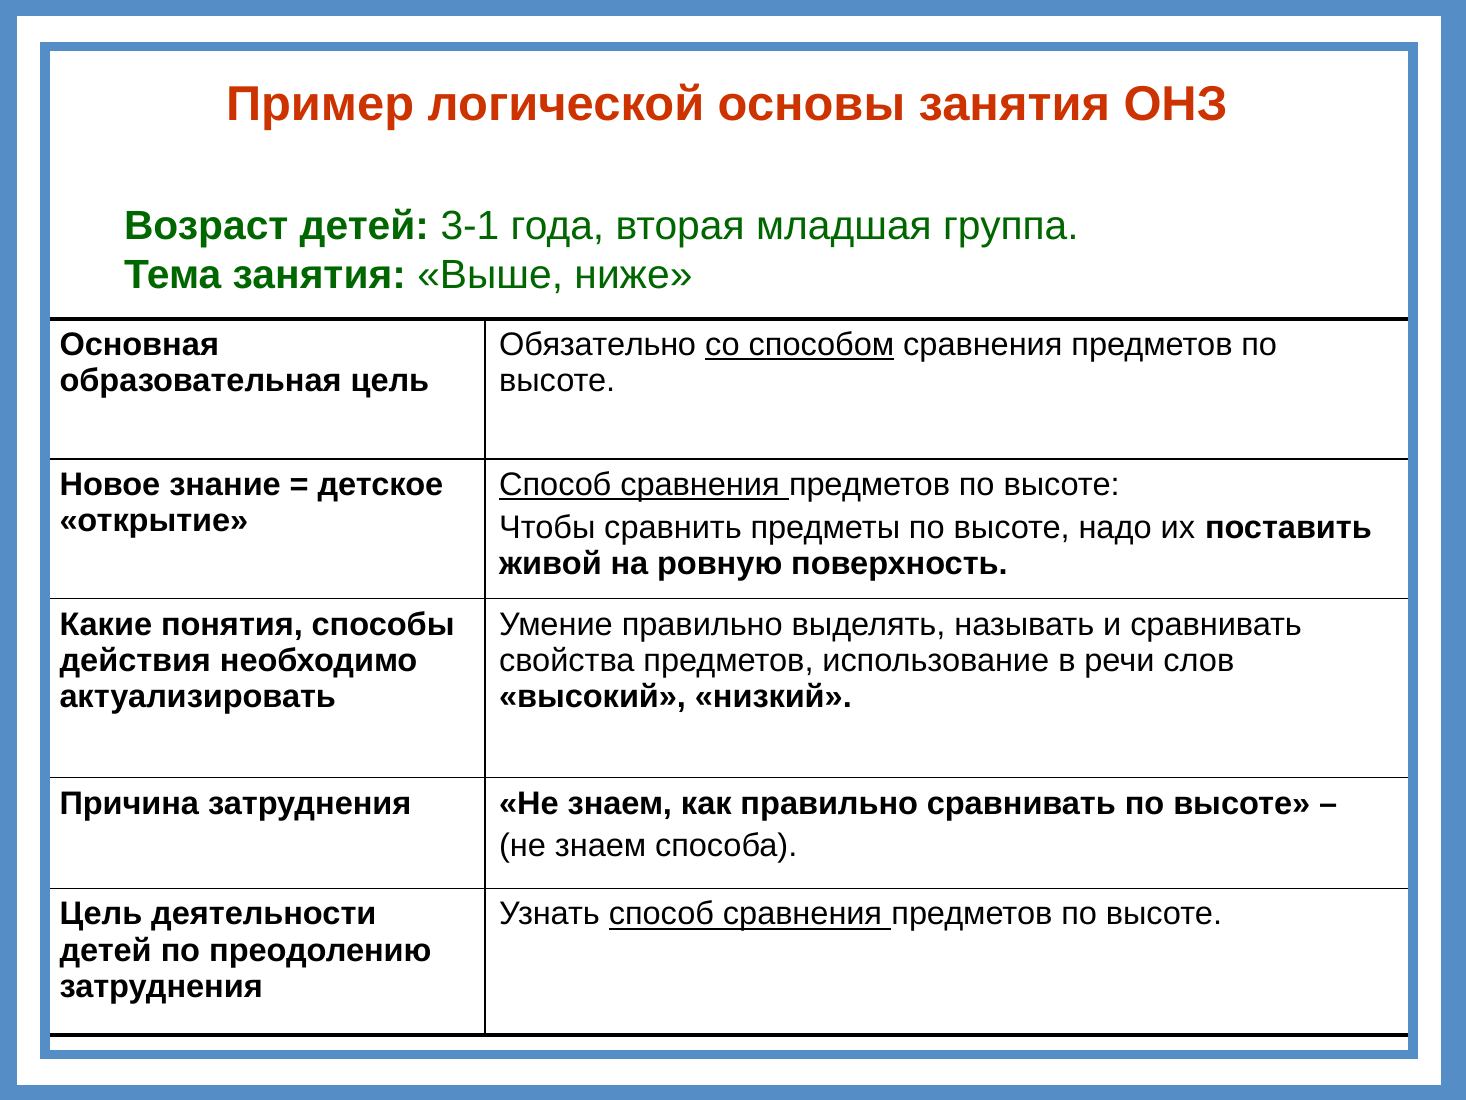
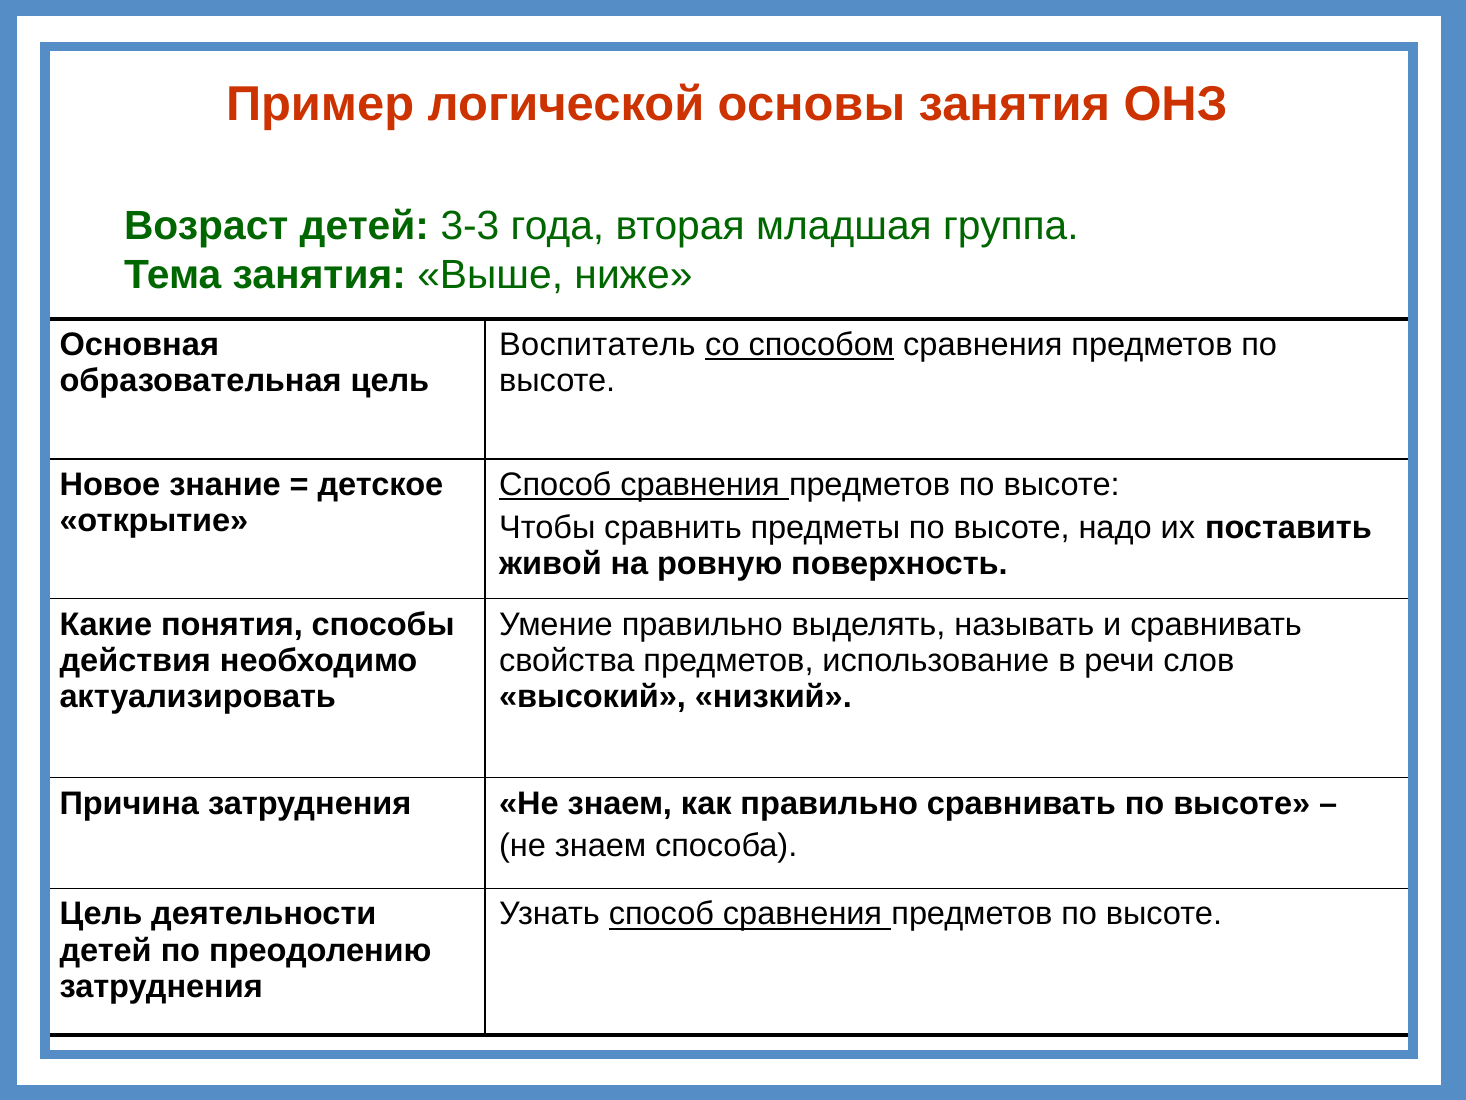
3-1: 3-1 -> 3-3 (470, 226)
Обязательно: Обязательно -> Воспитатель (597, 345)
